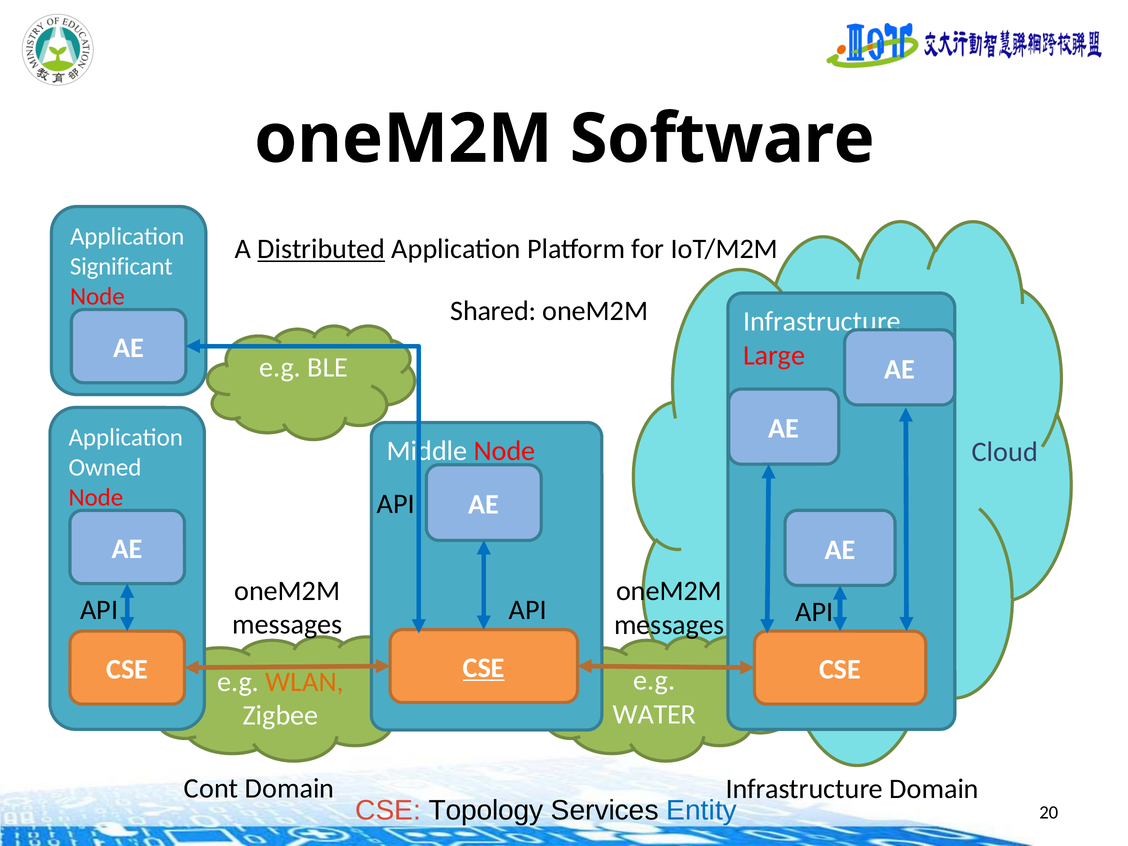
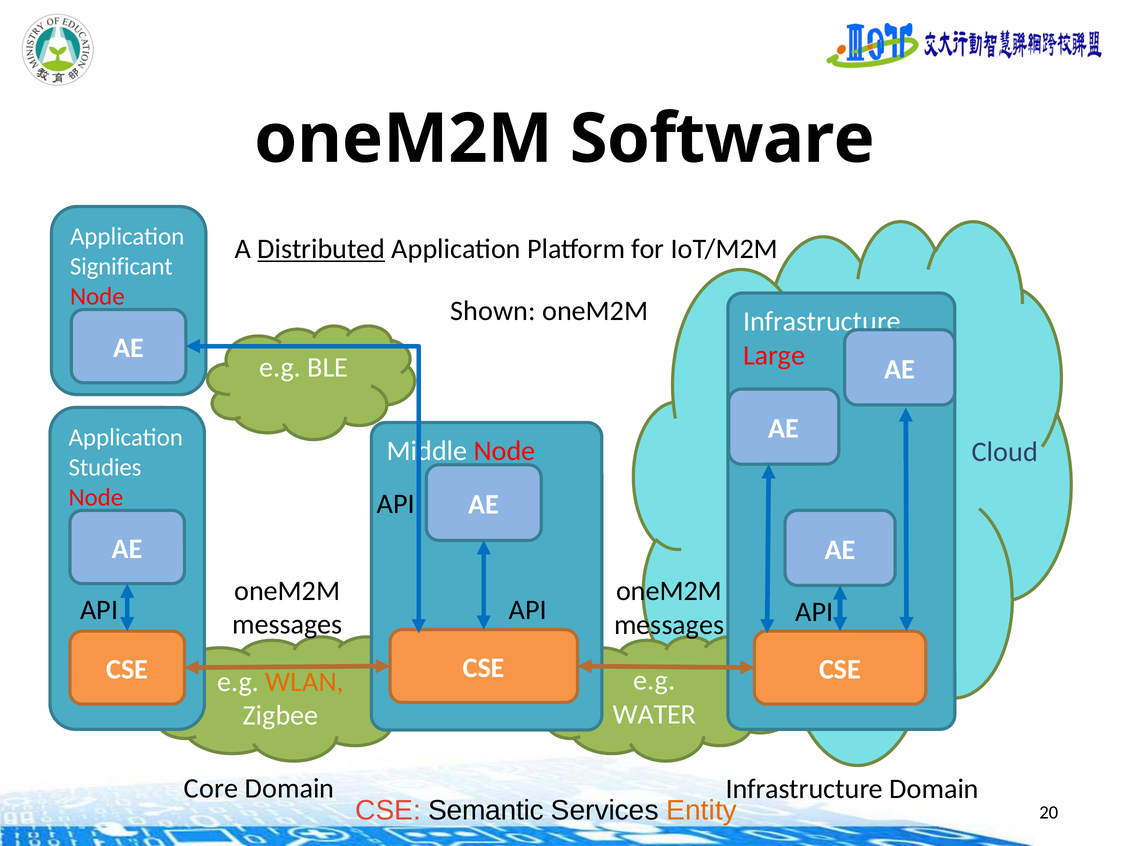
Shared: Shared -> Shown (493, 311)
Owned: Owned -> Studies (105, 467)
CSE underline: present -> none (484, 668)
Cont: Cont -> Core (211, 789)
Topology: Topology -> Semantic (486, 810)
Entity colour: blue -> orange (702, 810)
